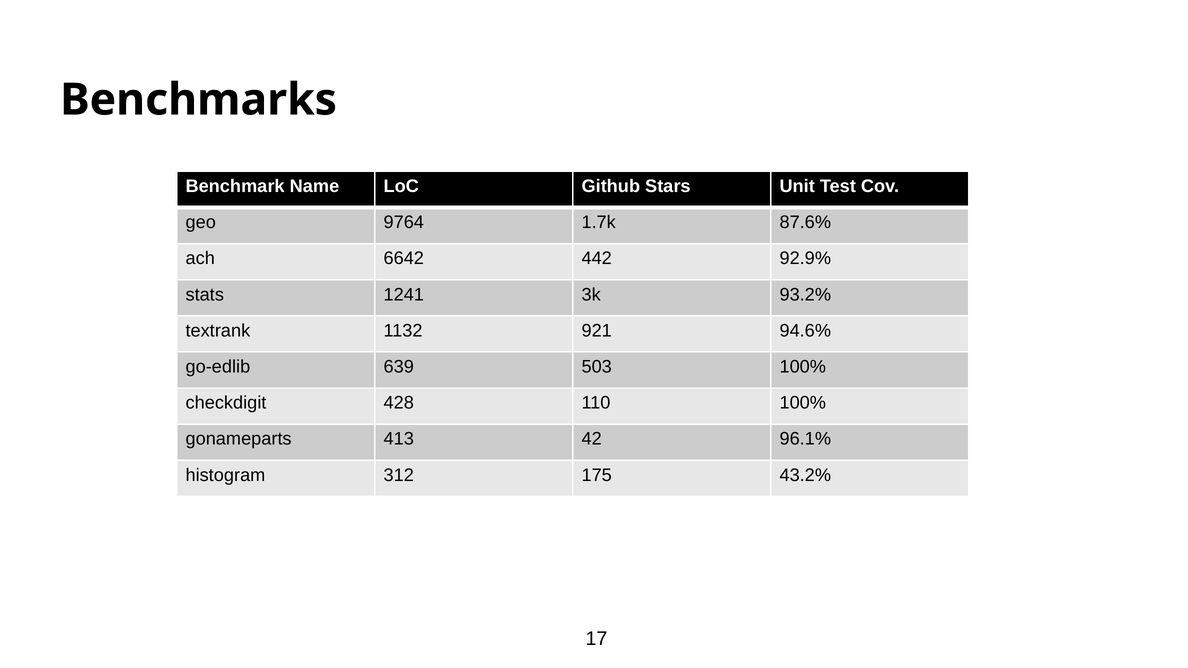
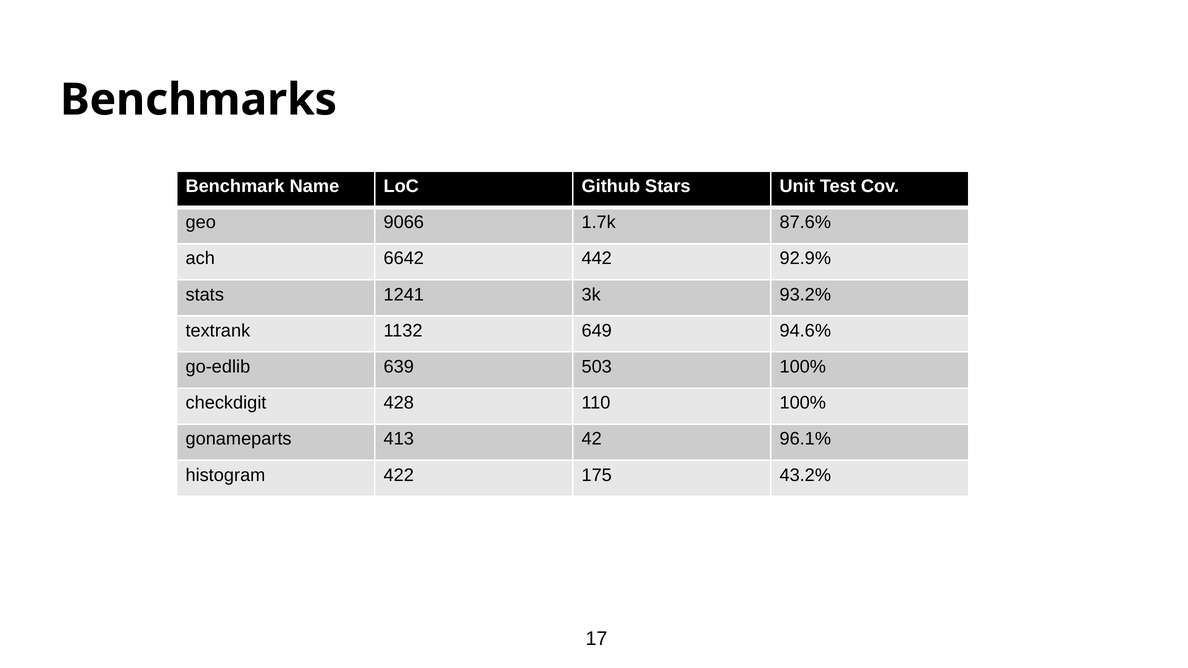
9764: 9764 -> 9066 (404, 222)
921: 921 -> 649 (597, 331)
312: 312 -> 422 (399, 475)
